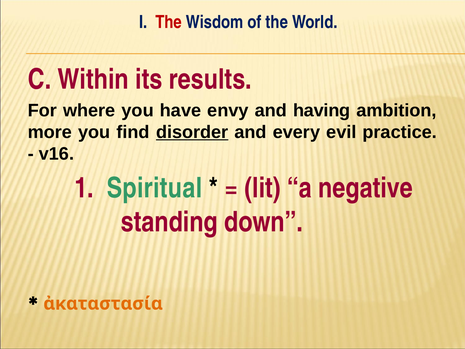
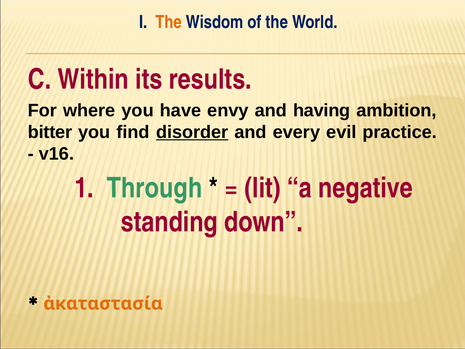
The colour: red -> orange (169, 22)
more: more -> bitter (50, 132)
Spiritual: Spiritual -> Through (155, 188)
